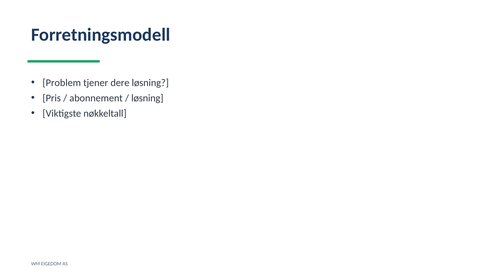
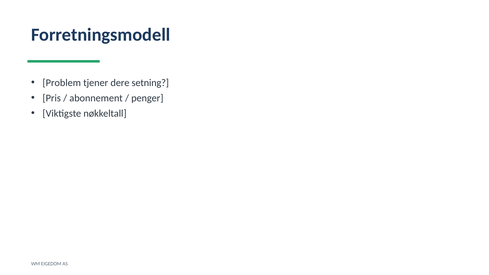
dere løsning: løsning -> setning (150, 83)
løsning: løsning -> penger (147, 98)
